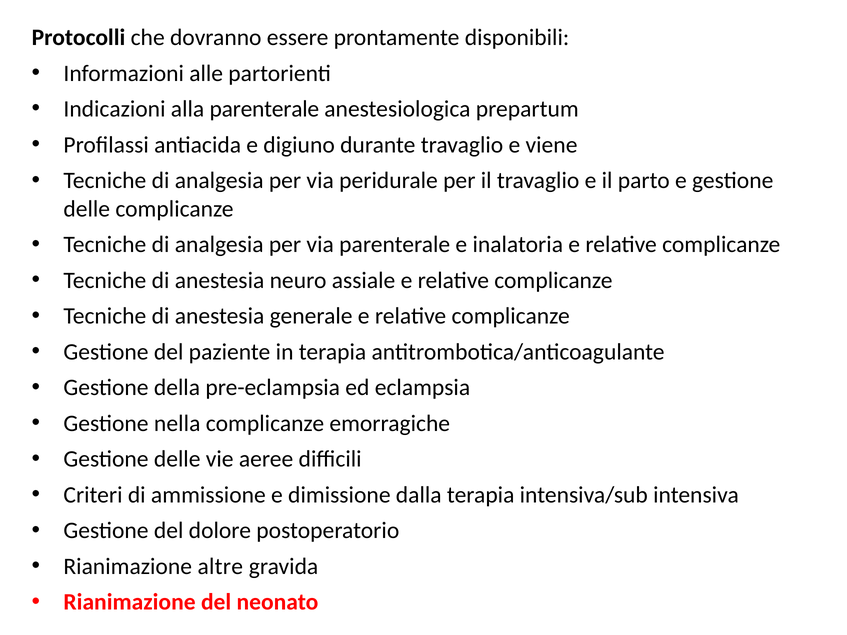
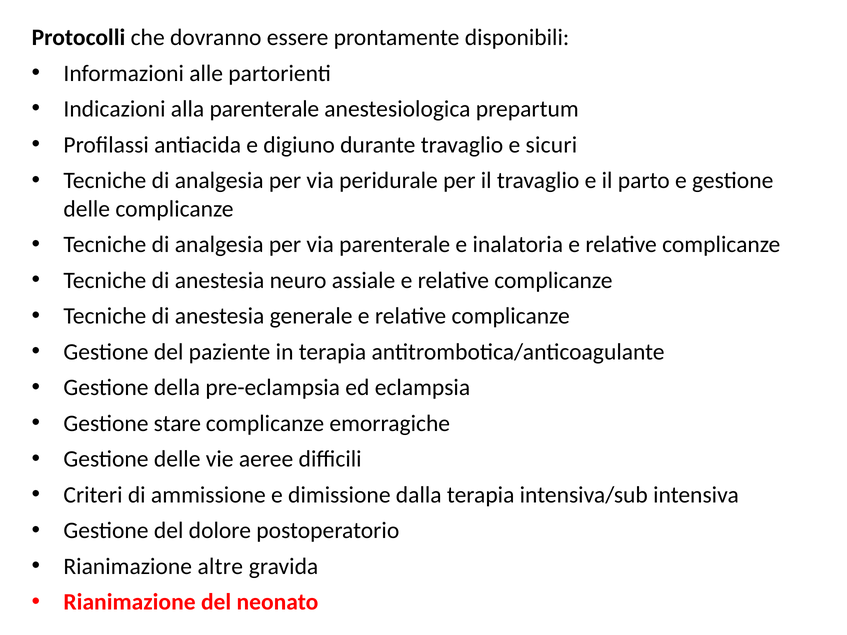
viene: viene -> sicuri (551, 145)
nella: nella -> stare (177, 424)
